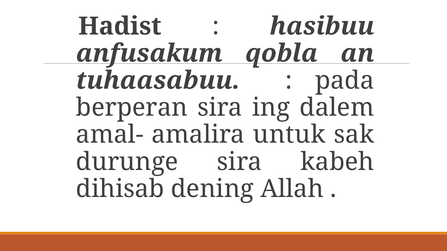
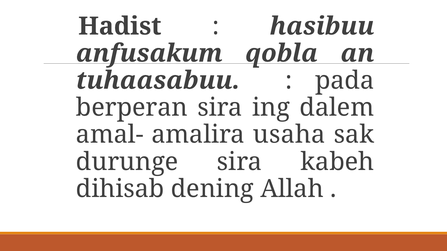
untuk: untuk -> usaha (289, 135)
